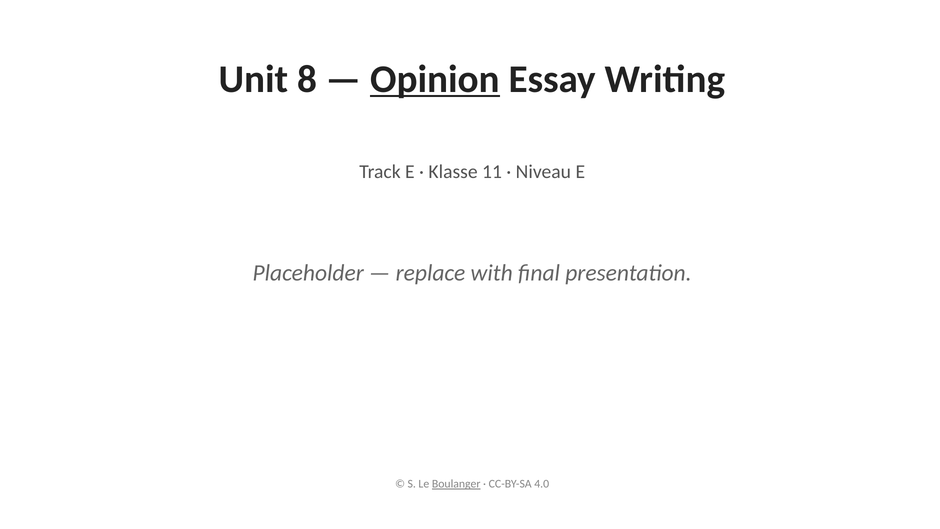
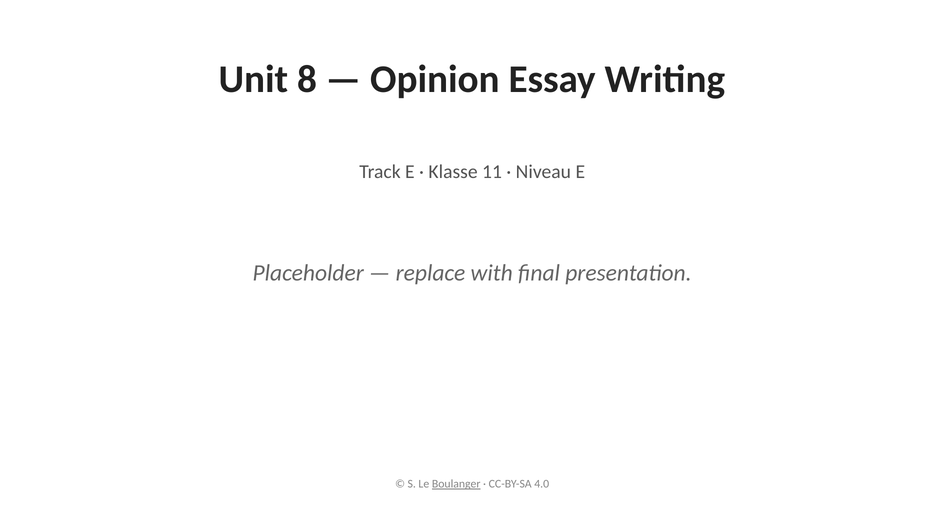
Opinion underline: present -> none (435, 79)
